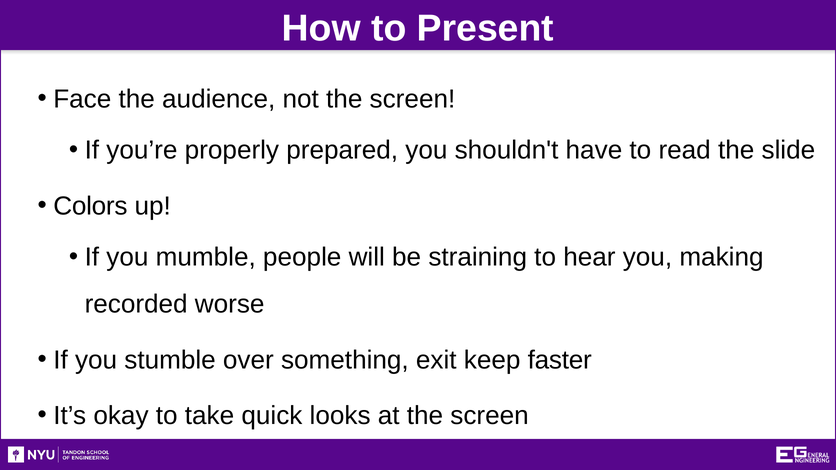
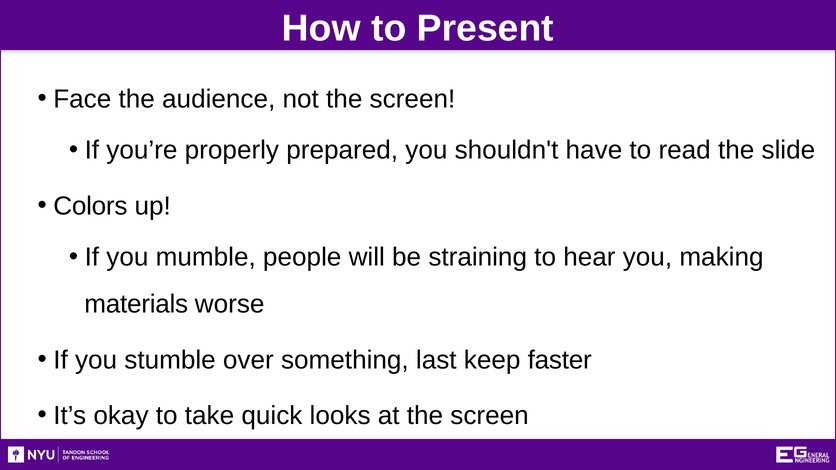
recorded: recorded -> materials (136, 305)
exit: exit -> last (436, 360)
